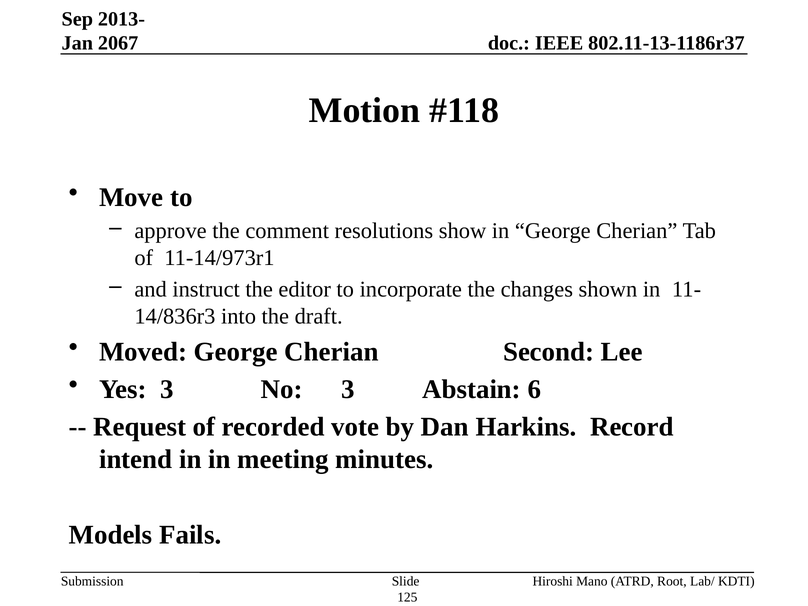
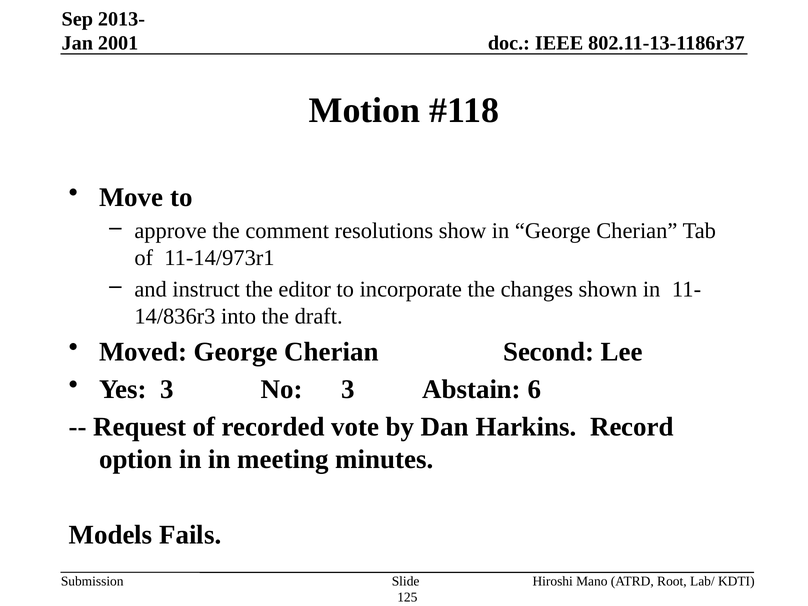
2067: 2067 -> 2001 (118, 43)
intend: intend -> option (136, 459)
